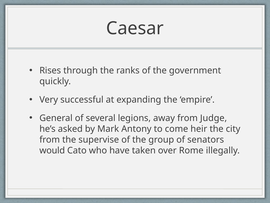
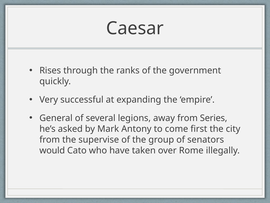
Judge: Judge -> Series (214, 118)
heir: heir -> first (199, 129)
